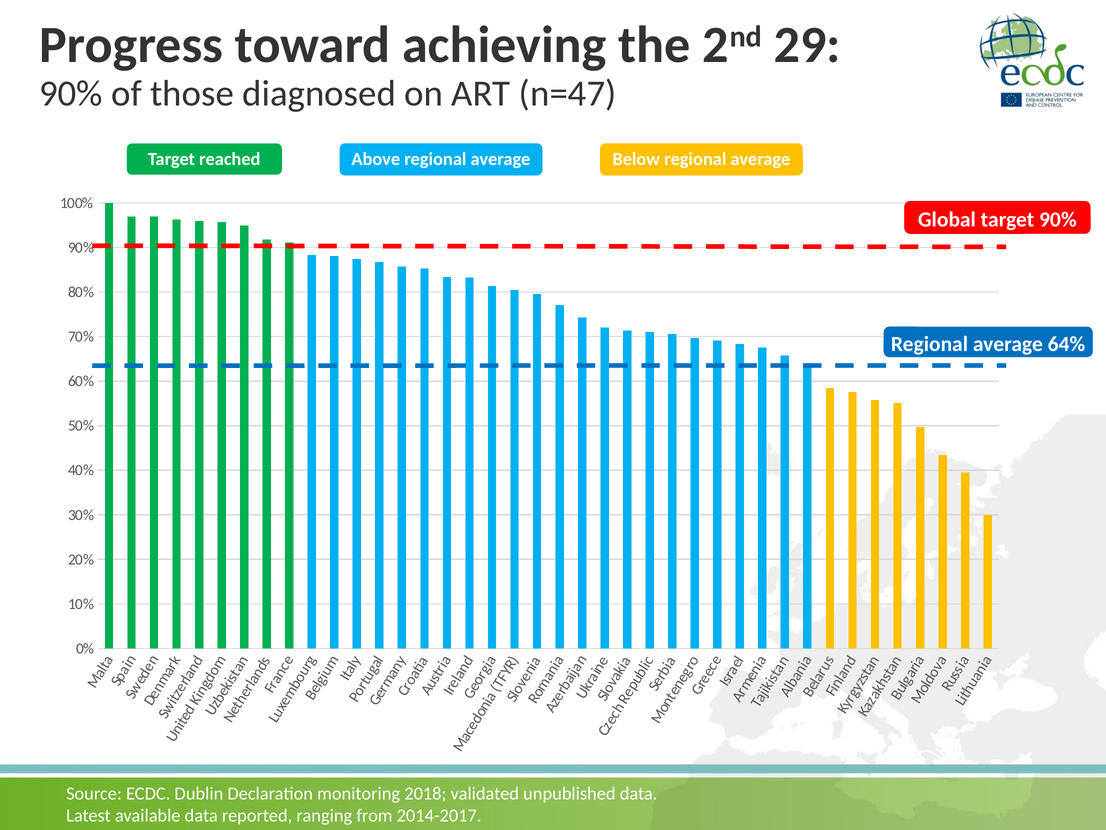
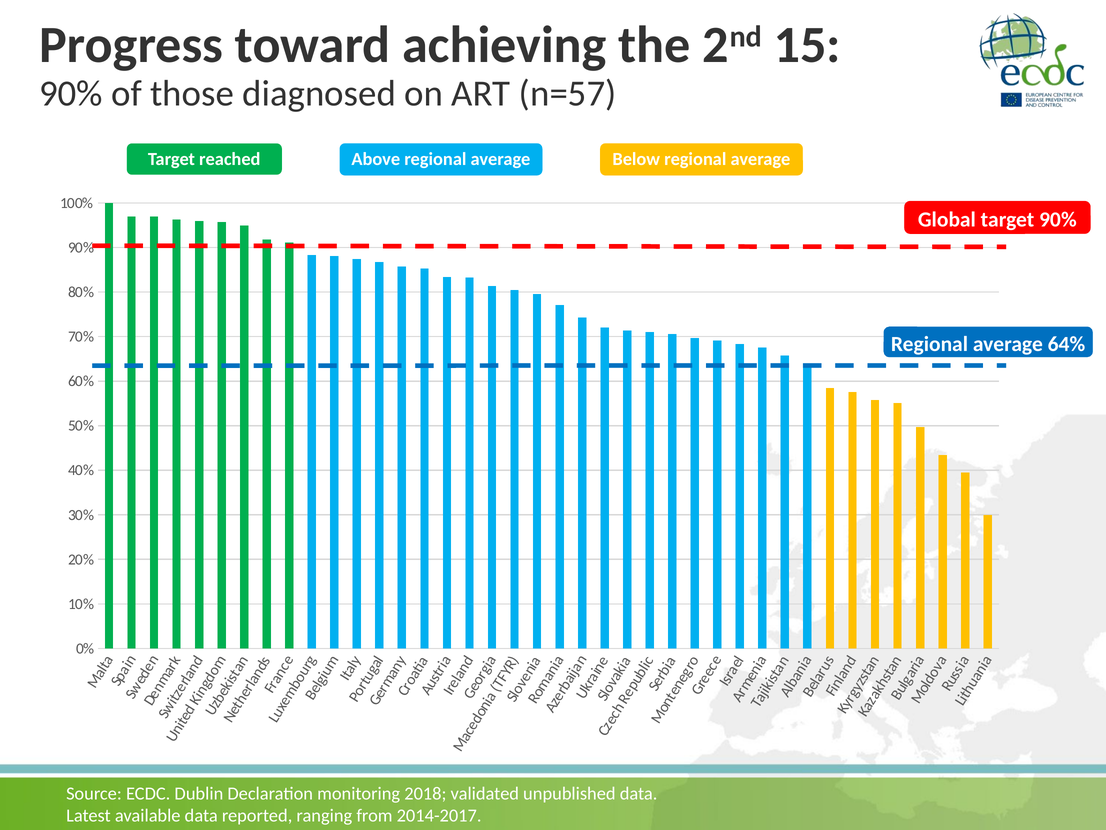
29: 29 -> 15 (807, 45)
n=47: n=47 -> n=57 (568, 93)
